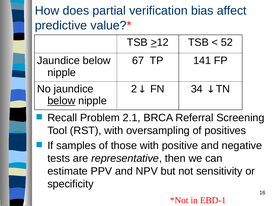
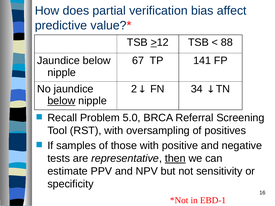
52: 52 -> 88 (227, 42)
2.1: 2.1 -> 5.0 (132, 118)
then underline: none -> present (175, 159)
